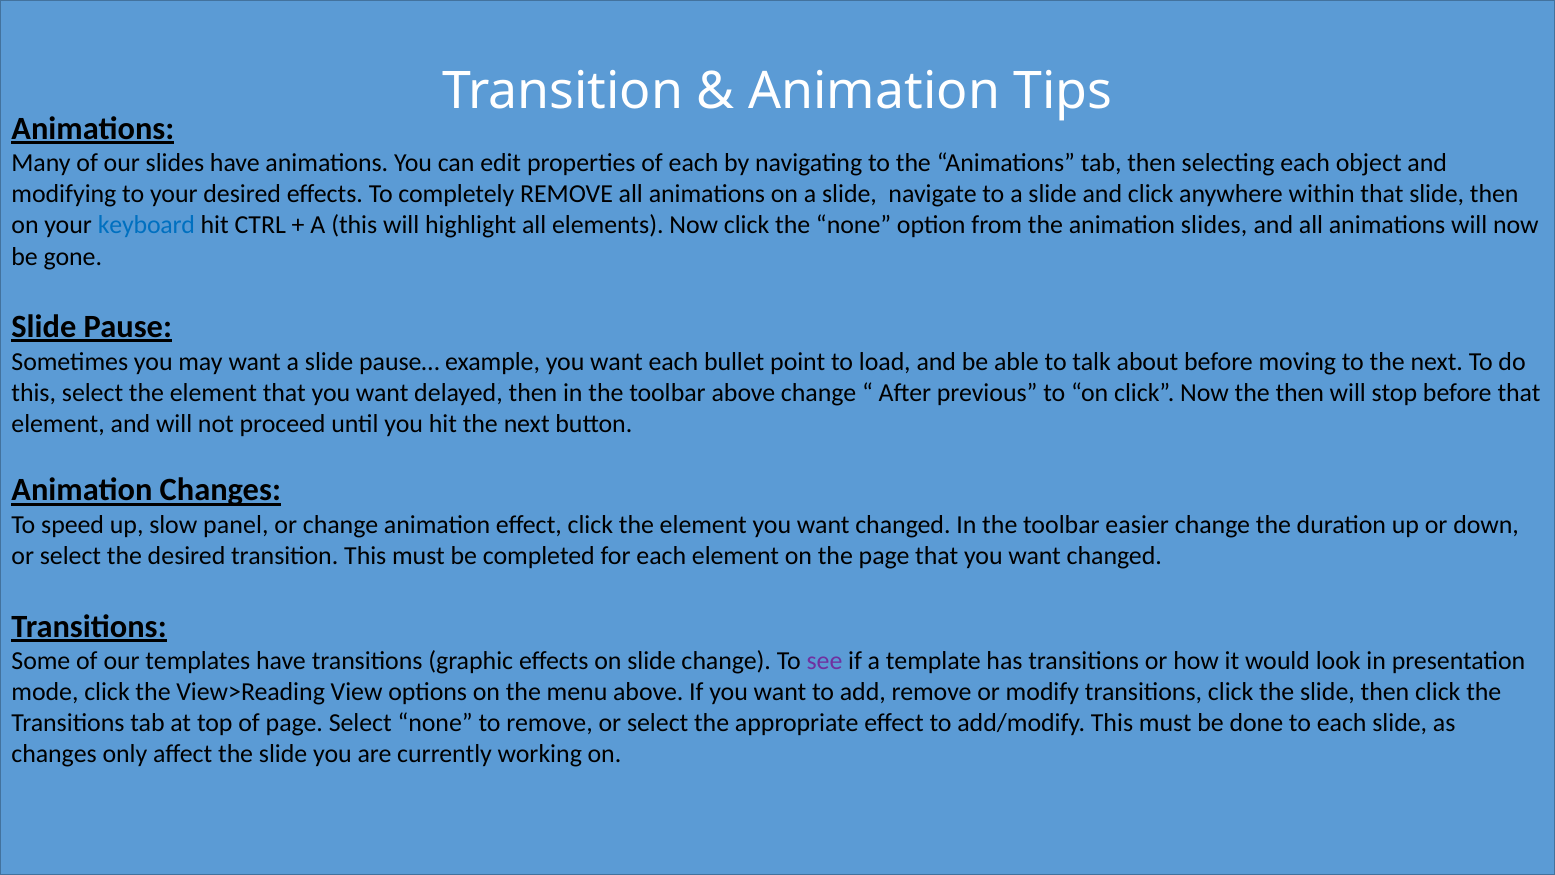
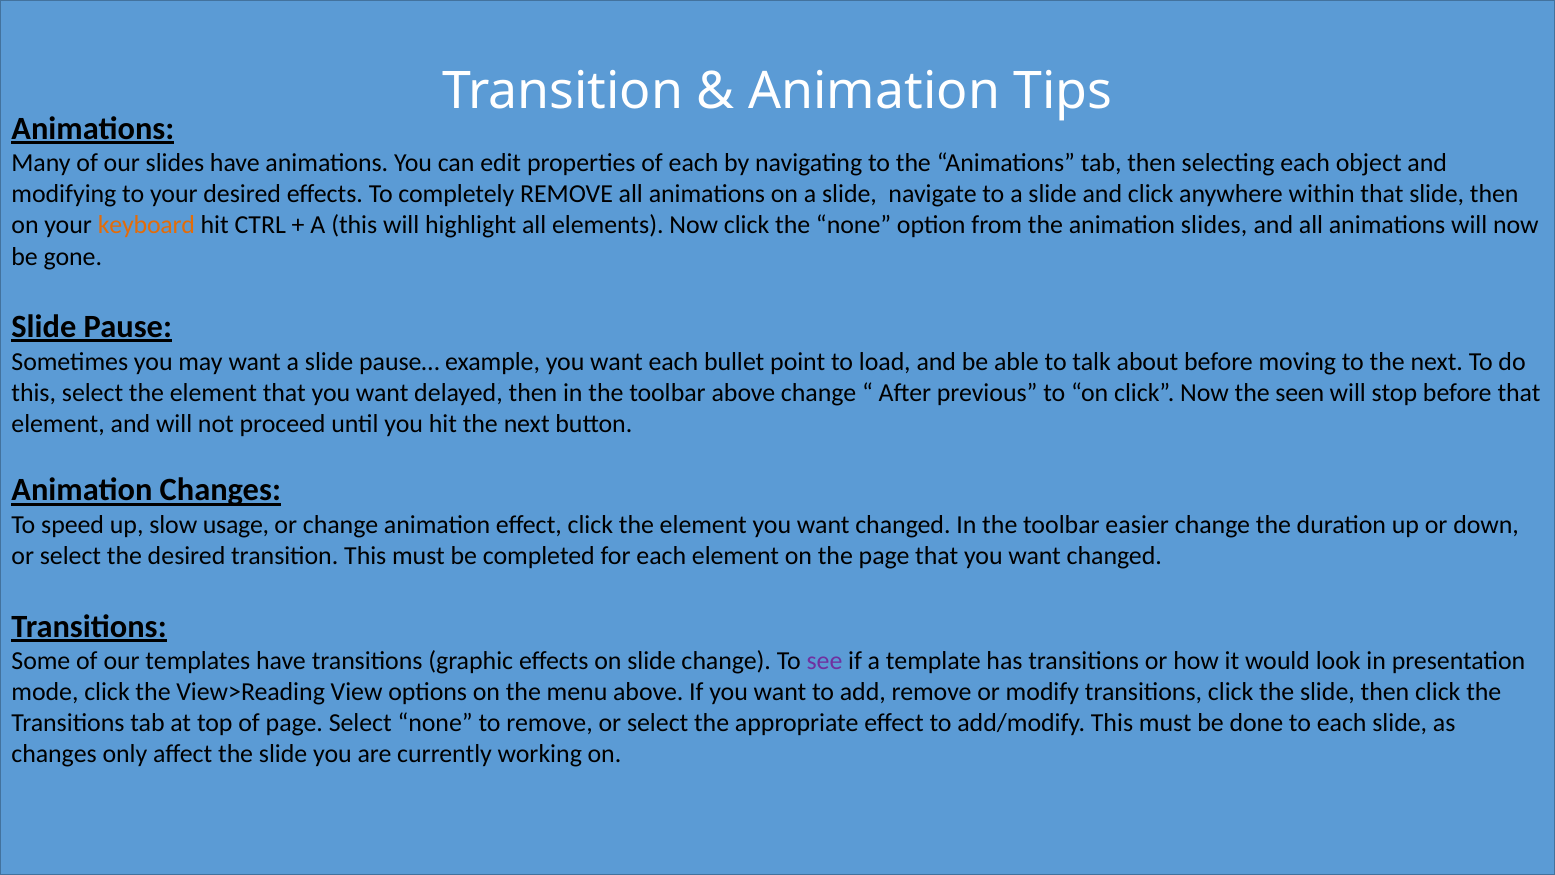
keyboard colour: blue -> orange (146, 225)
the then: then -> seen (1300, 392)
panel: panel -> usage (236, 525)
